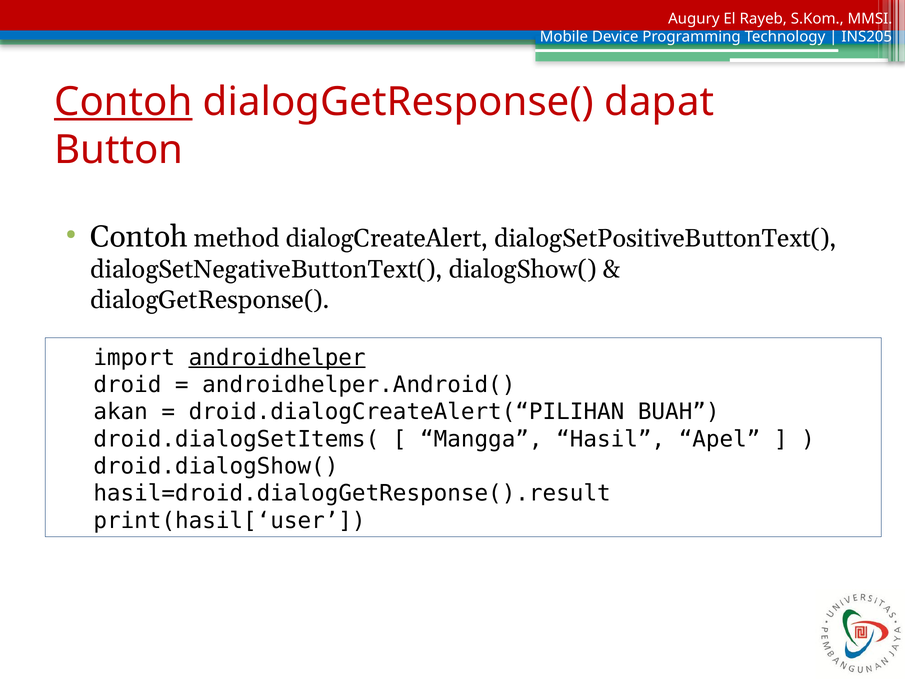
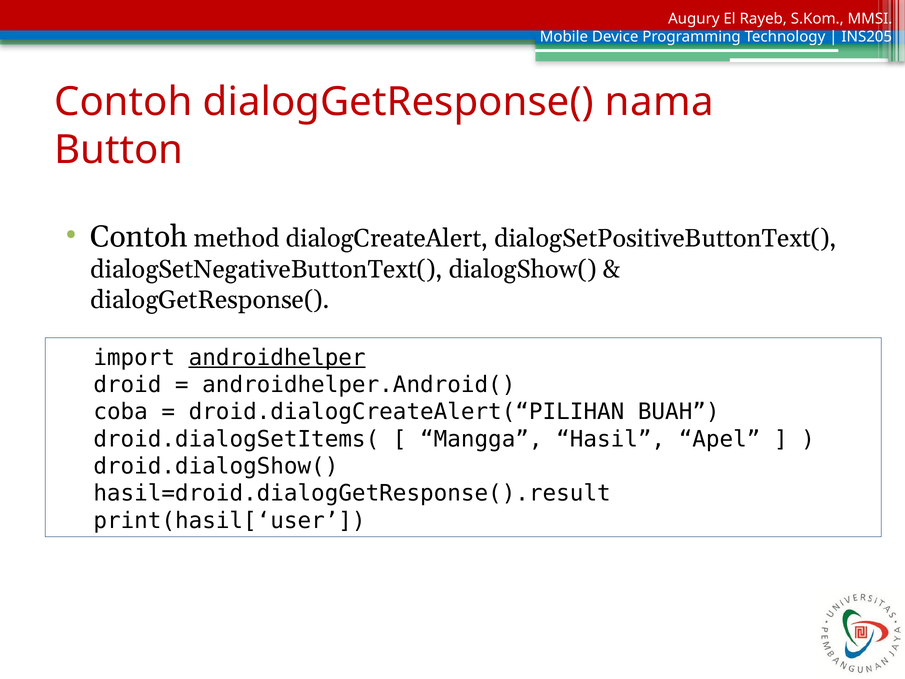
Contoh underline: present -> none (123, 102)
dapat: dapat -> nama (659, 102)
akan: akan -> coba (121, 412)
